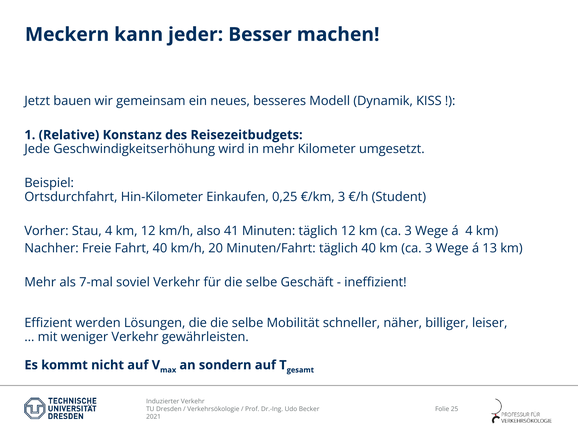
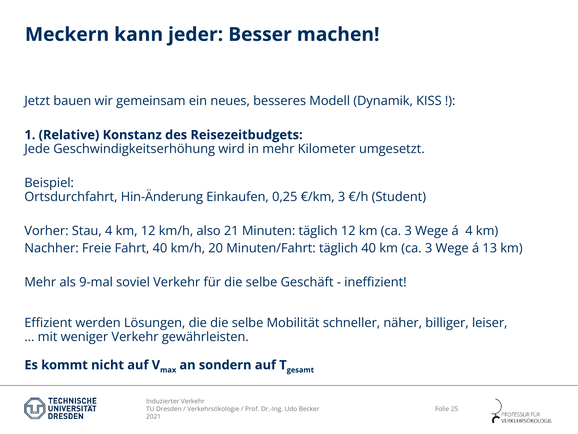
Hin-Kilometer: Hin-Kilometer -> Hin-Änderung (162, 197)
41: 41 -> 21 (231, 231)
7-mal: 7-mal -> 9-mal (96, 282)
